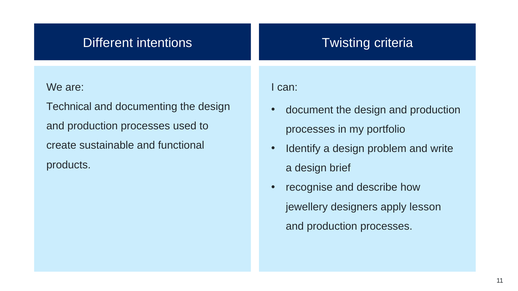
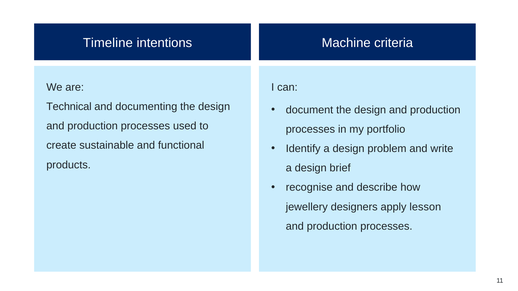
Different: Different -> Timeline (108, 43)
Twisting: Twisting -> Machine (346, 43)
